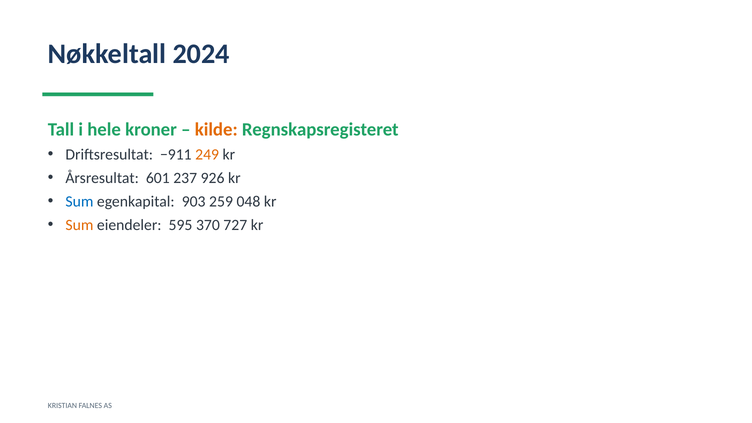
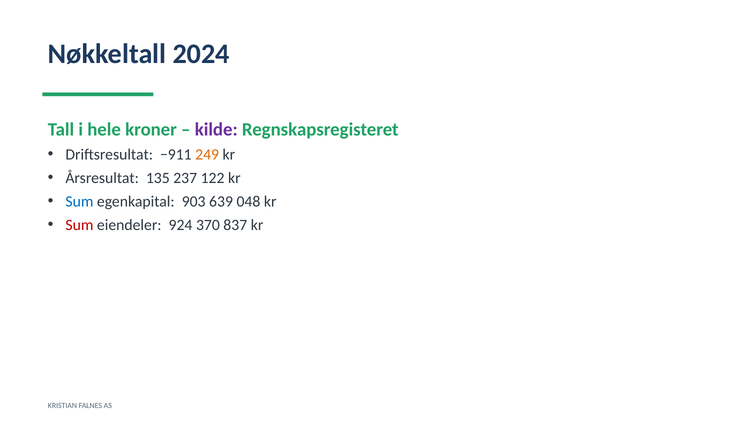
kilde colour: orange -> purple (216, 129)
601: 601 -> 135 (158, 178)
926: 926 -> 122 (213, 178)
259: 259 -> 639 (221, 202)
Sum colour: orange -> red (79, 225)
595: 595 -> 924 (181, 225)
727: 727 -> 837 (235, 225)
